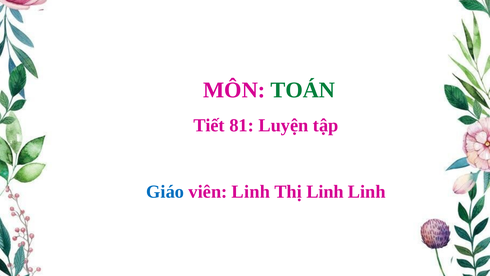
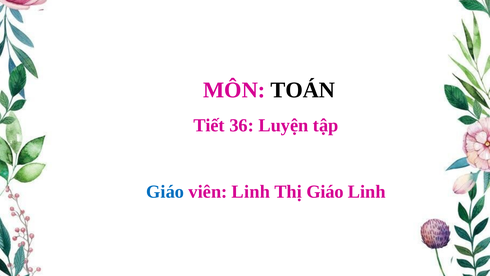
TOÁN colour: green -> black (303, 90)
81: 81 -> 36 (242, 125)
Thị Linh: Linh -> Giáo (325, 192)
